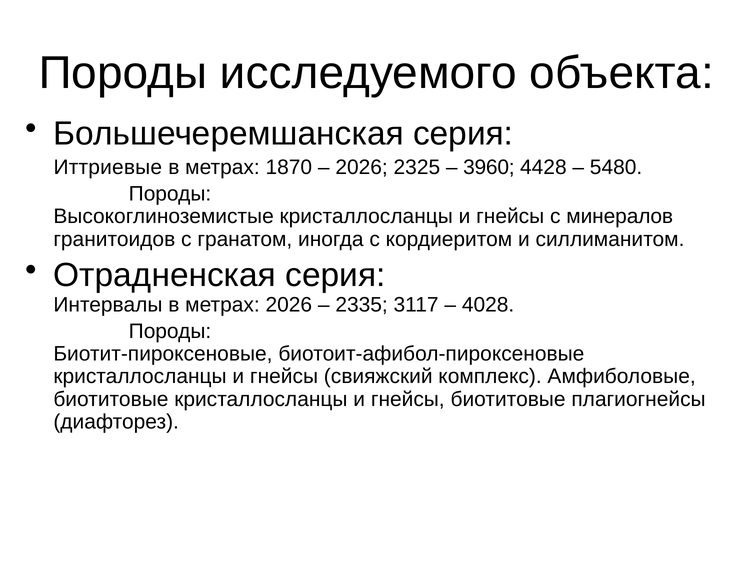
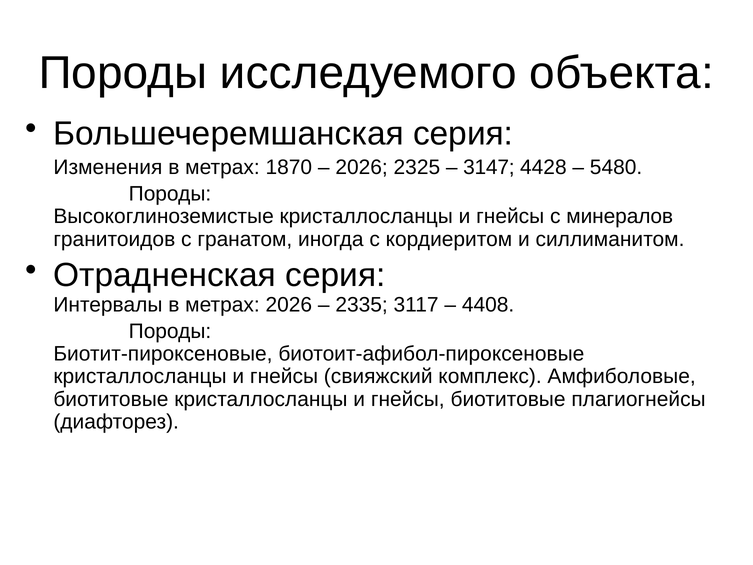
Иттриевые: Иттриевые -> Изменения (108, 167)
3960: 3960 -> 3147 (489, 167)
4028: 4028 -> 4408 (488, 304)
